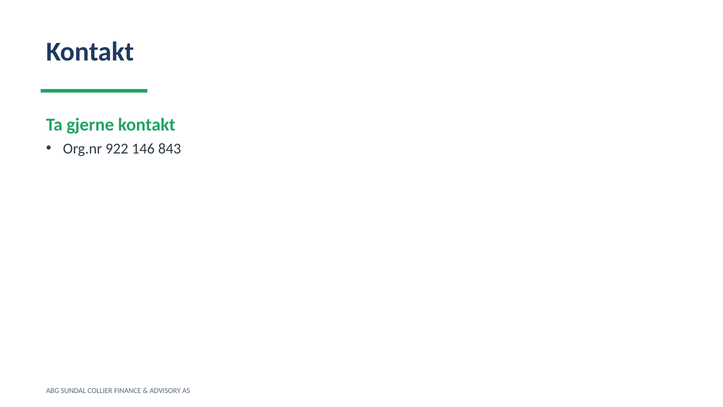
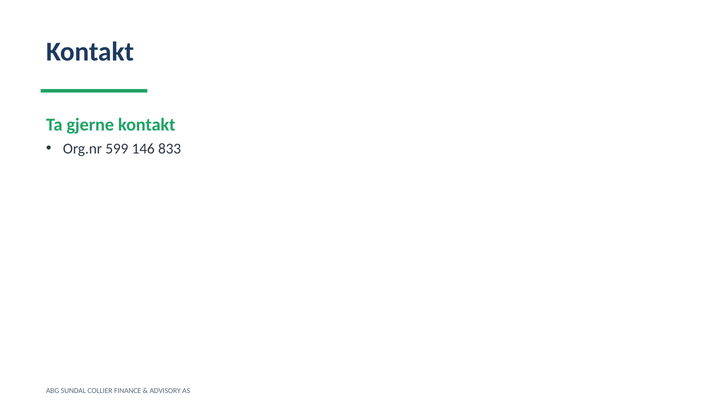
922: 922 -> 599 (117, 149)
843: 843 -> 833 (170, 149)
